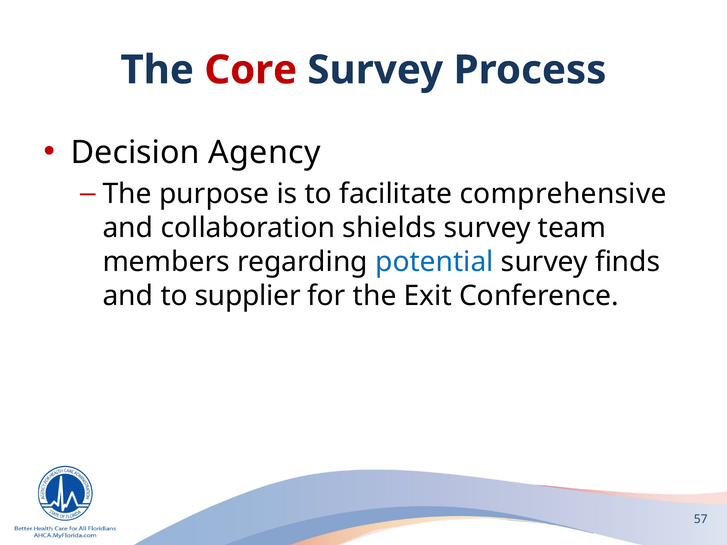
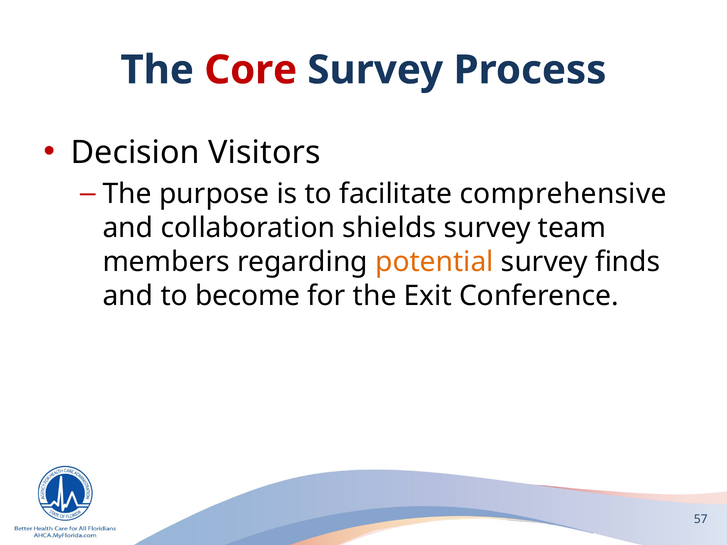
Agency: Agency -> Visitors (265, 153)
potential colour: blue -> orange (434, 262)
supplier: supplier -> become (248, 296)
